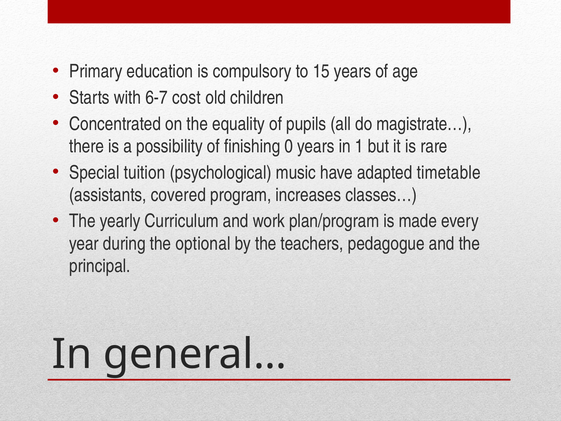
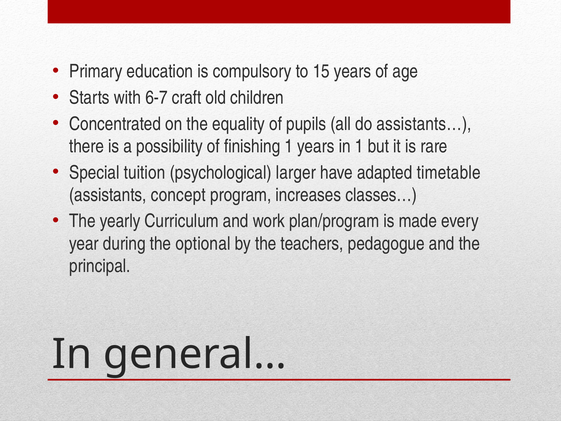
cost: cost -> craft (187, 98)
magistrate…: magistrate… -> assistants… (424, 124)
finishing 0: 0 -> 1 (289, 146)
music: music -> larger (296, 172)
covered: covered -> concept (178, 195)
